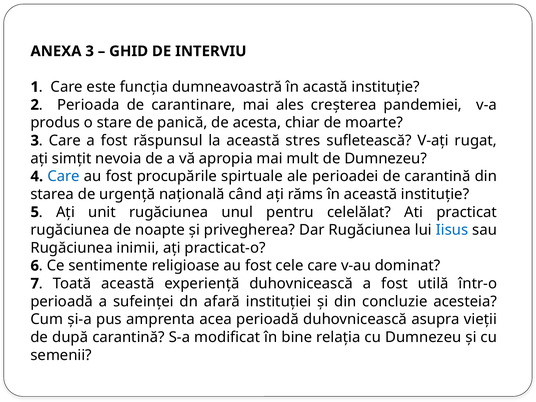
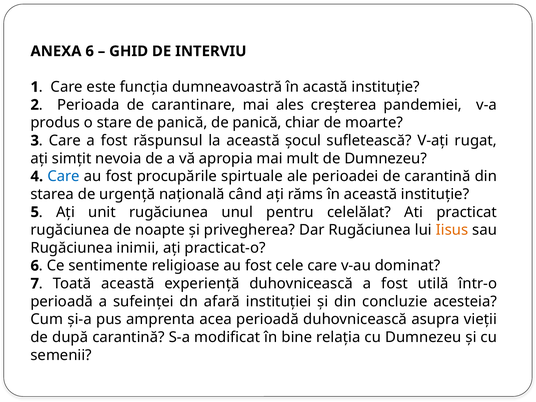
ANEXA 3: 3 -> 6 (90, 51)
panică de acesta: acesta -> panică (257, 123)
stres: stres -> șocul (303, 141)
Iisus colour: blue -> orange (452, 230)
